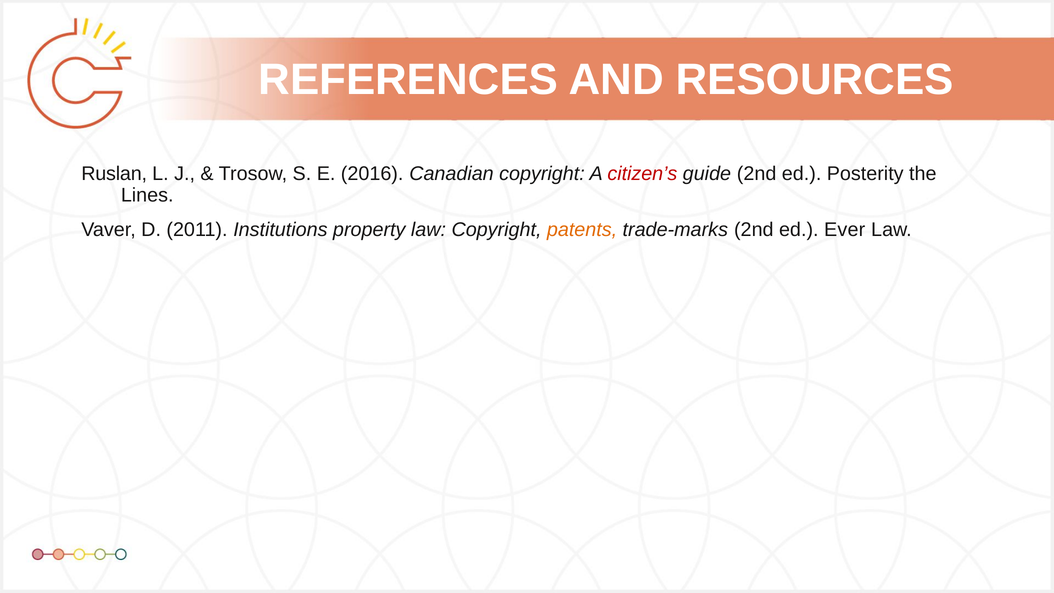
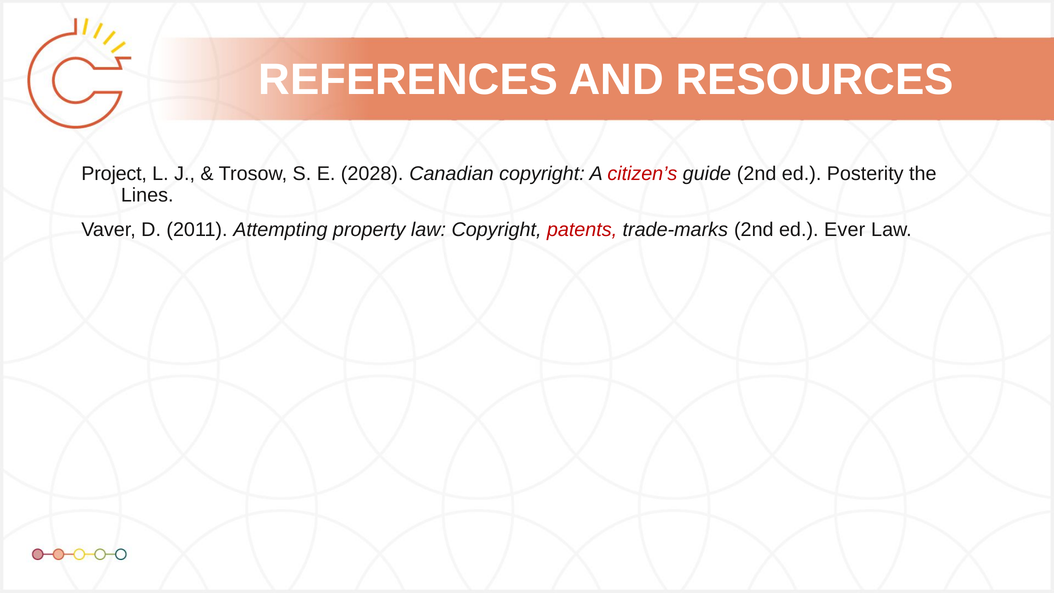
Ruslan: Ruslan -> Project (114, 174)
2016: 2016 -> 2028 (372, 174)
Institutions: Institutions -> Attempting (280, 230)
patents colour: orange -> red (582, 230)
